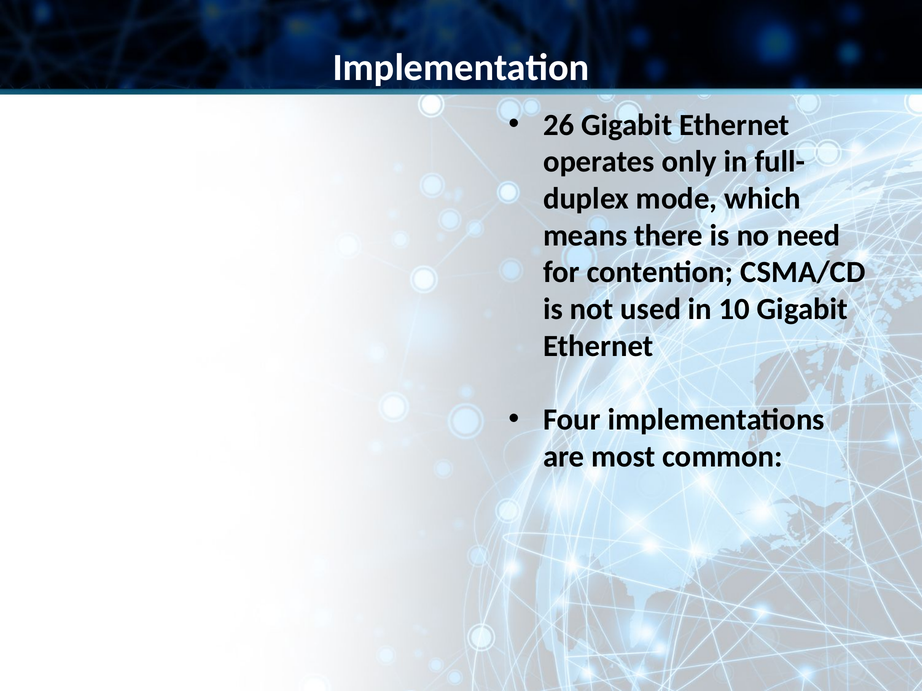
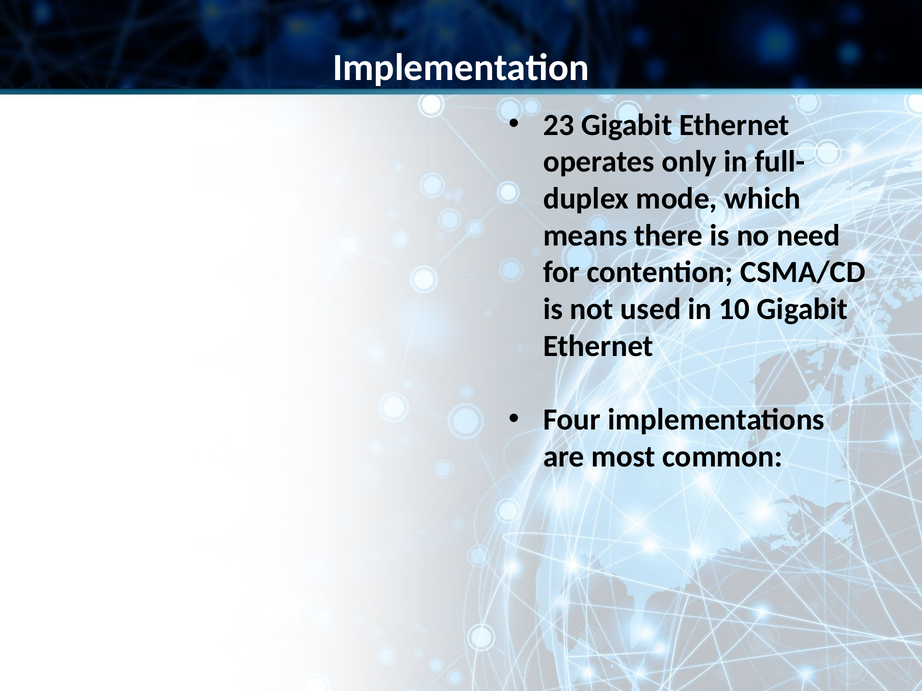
26: 26 -> 23 (559, 125)
